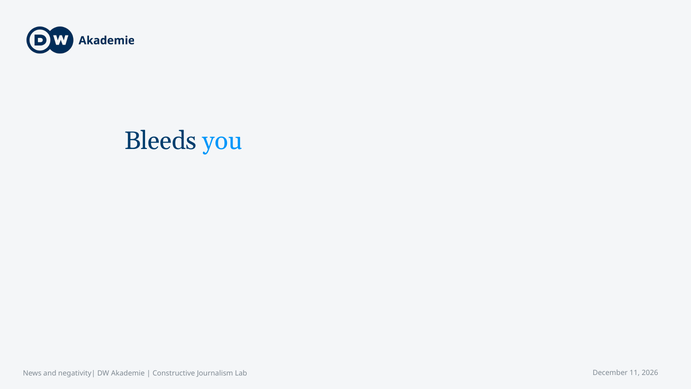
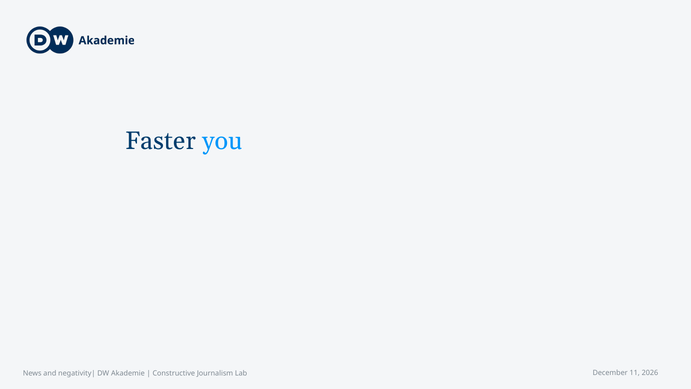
Bleeds: Bleeds -> Faster (160, 141)
